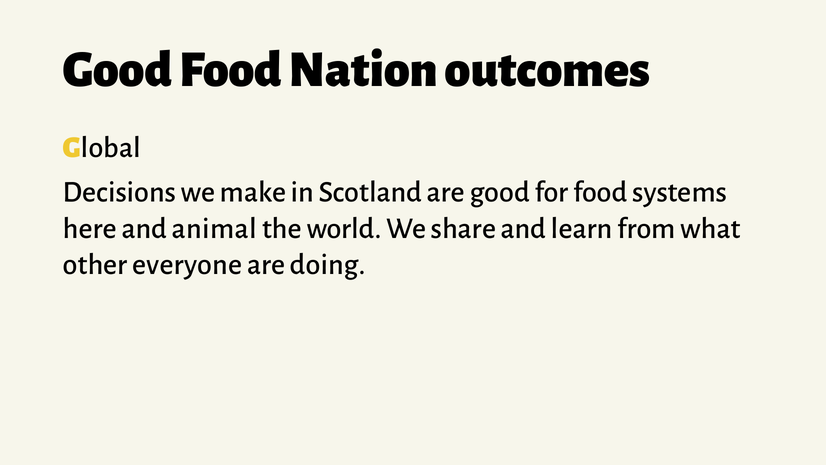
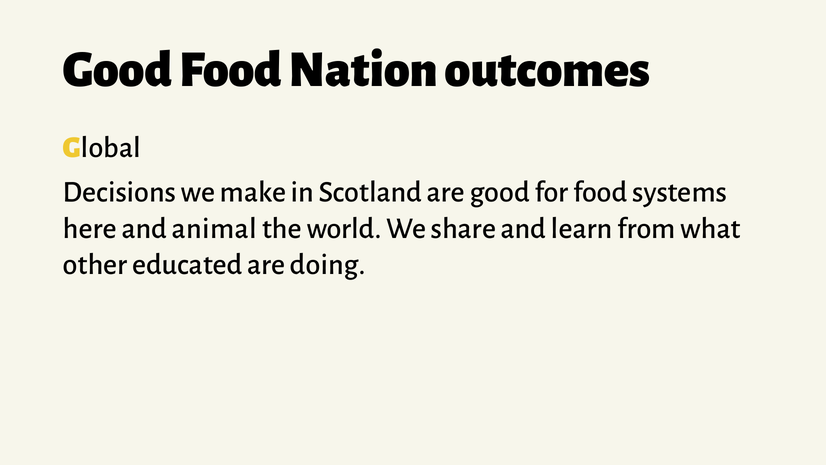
everyone: everyone -> educated (187, 264)
